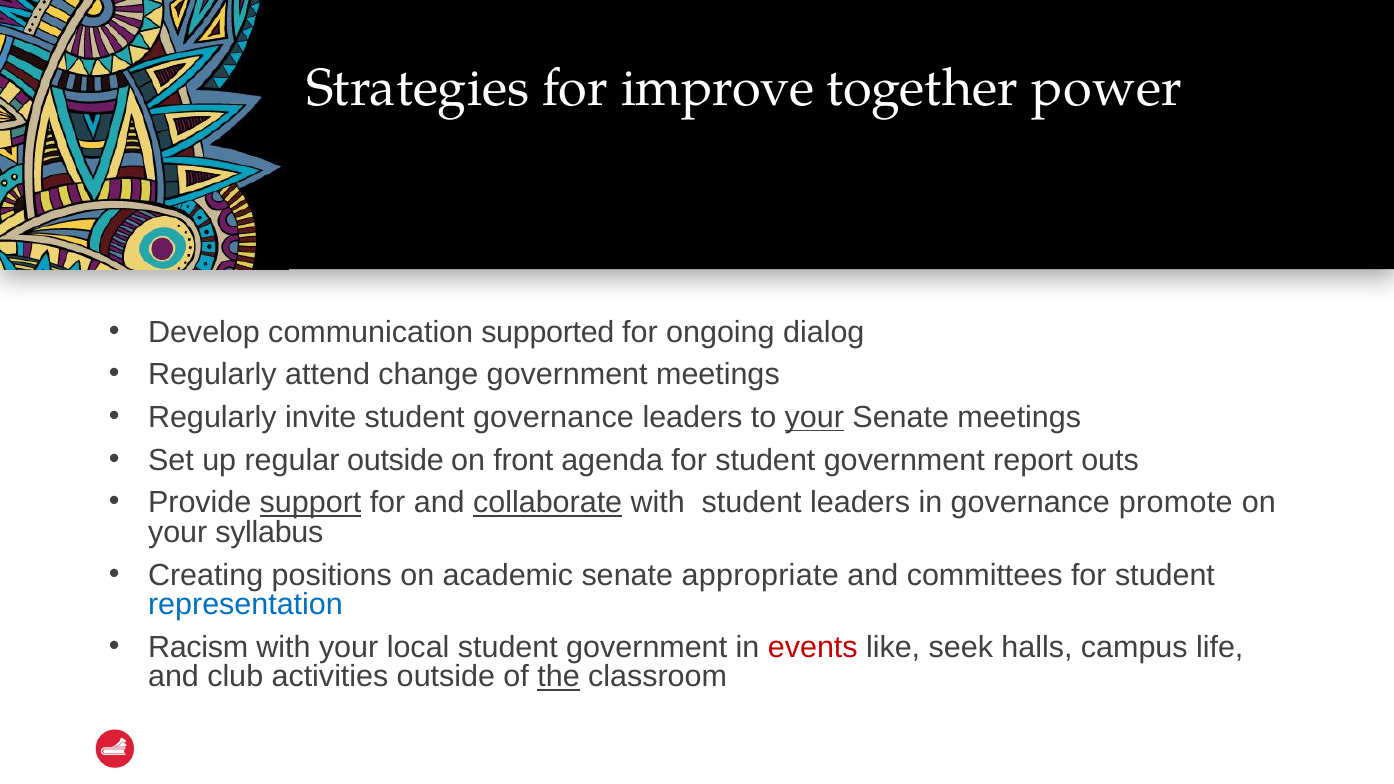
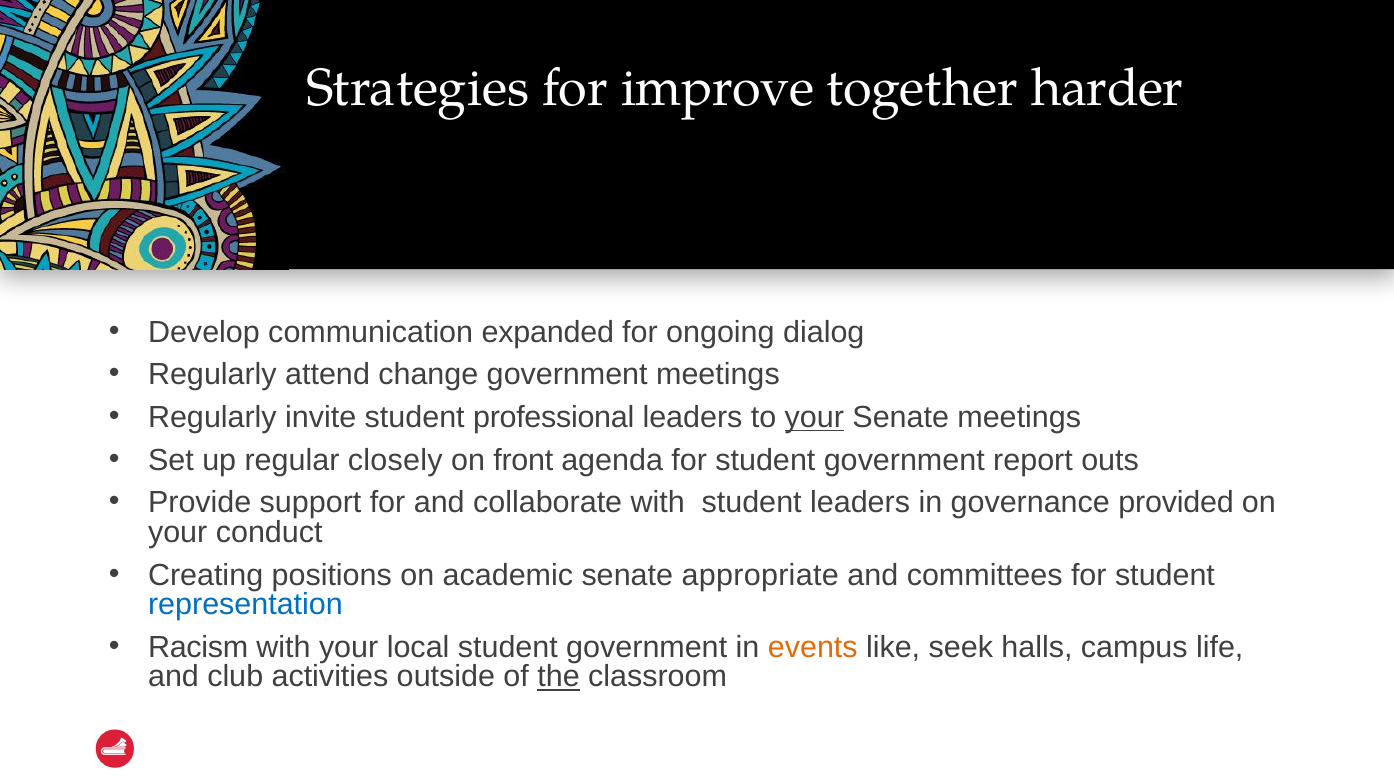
power: power -> harder (1107, 88)
supported: supported -> expanded (548, 332)
student governance: governance -> professional (554, 417)
regular outside: outside -> closely (395, 460)
support underline: present -> none (311, 503)
collaborate underline: present -> none (548, 503)
promote: promote -> provided (1176, 503)
syllabus: syllabus -> conduct (269, 532)
events colour: red -> orange (813, 647)
